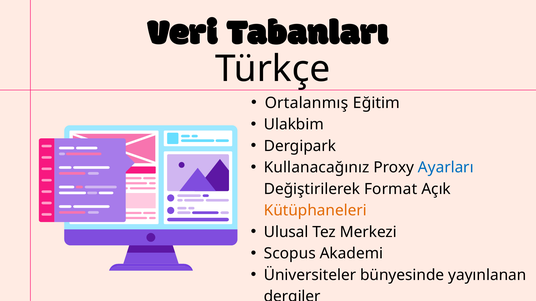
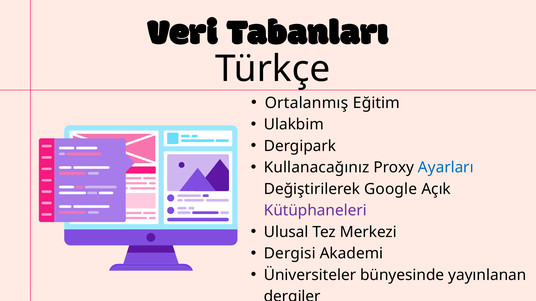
Format: Format -> Google (391, 189)
Kütüphaneleri colour: orange -> purple (315, 211)
Scopus: Scopus -> Dergisi (290, 254)
